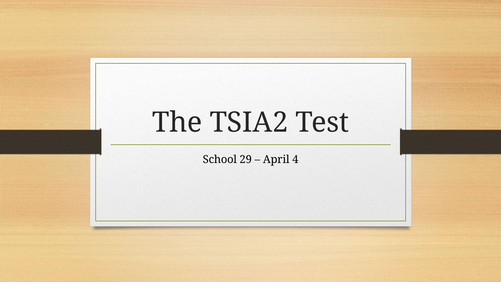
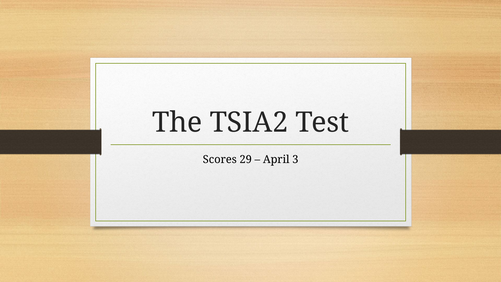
School: School -> Scores (220, 160)
4: 4 -> 3 (295, 160)
